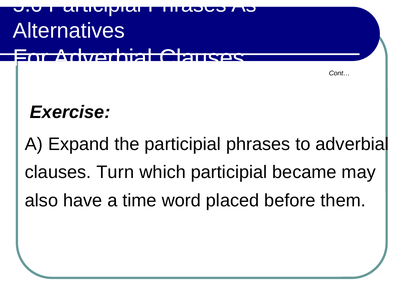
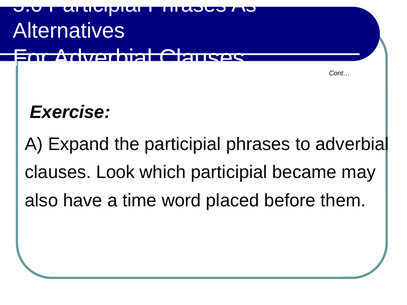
Turn: Turn -> Look (115, 172)
